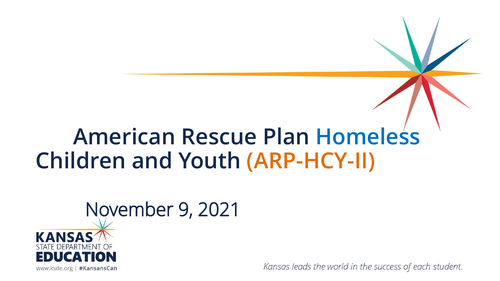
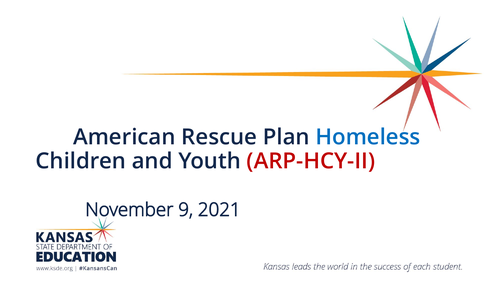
ARP-HCY-II colour: orange -> red (311, 161)
